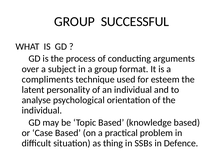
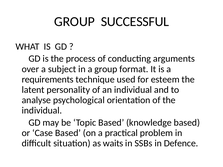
compliments: compliments -> requirements (48, 79)
thing: thing -> waits (113, 144)
